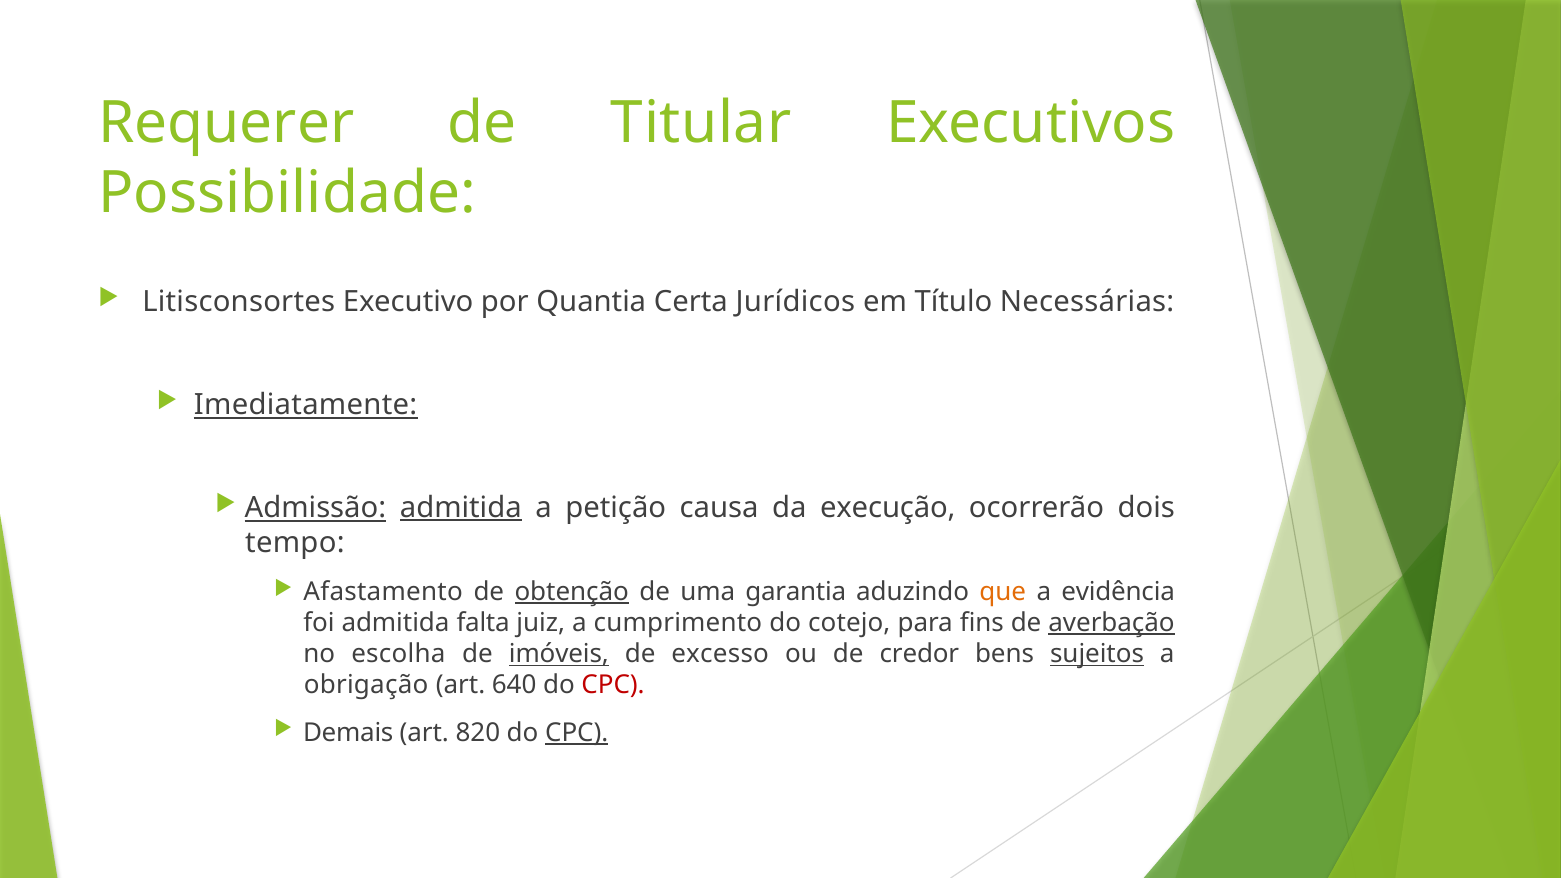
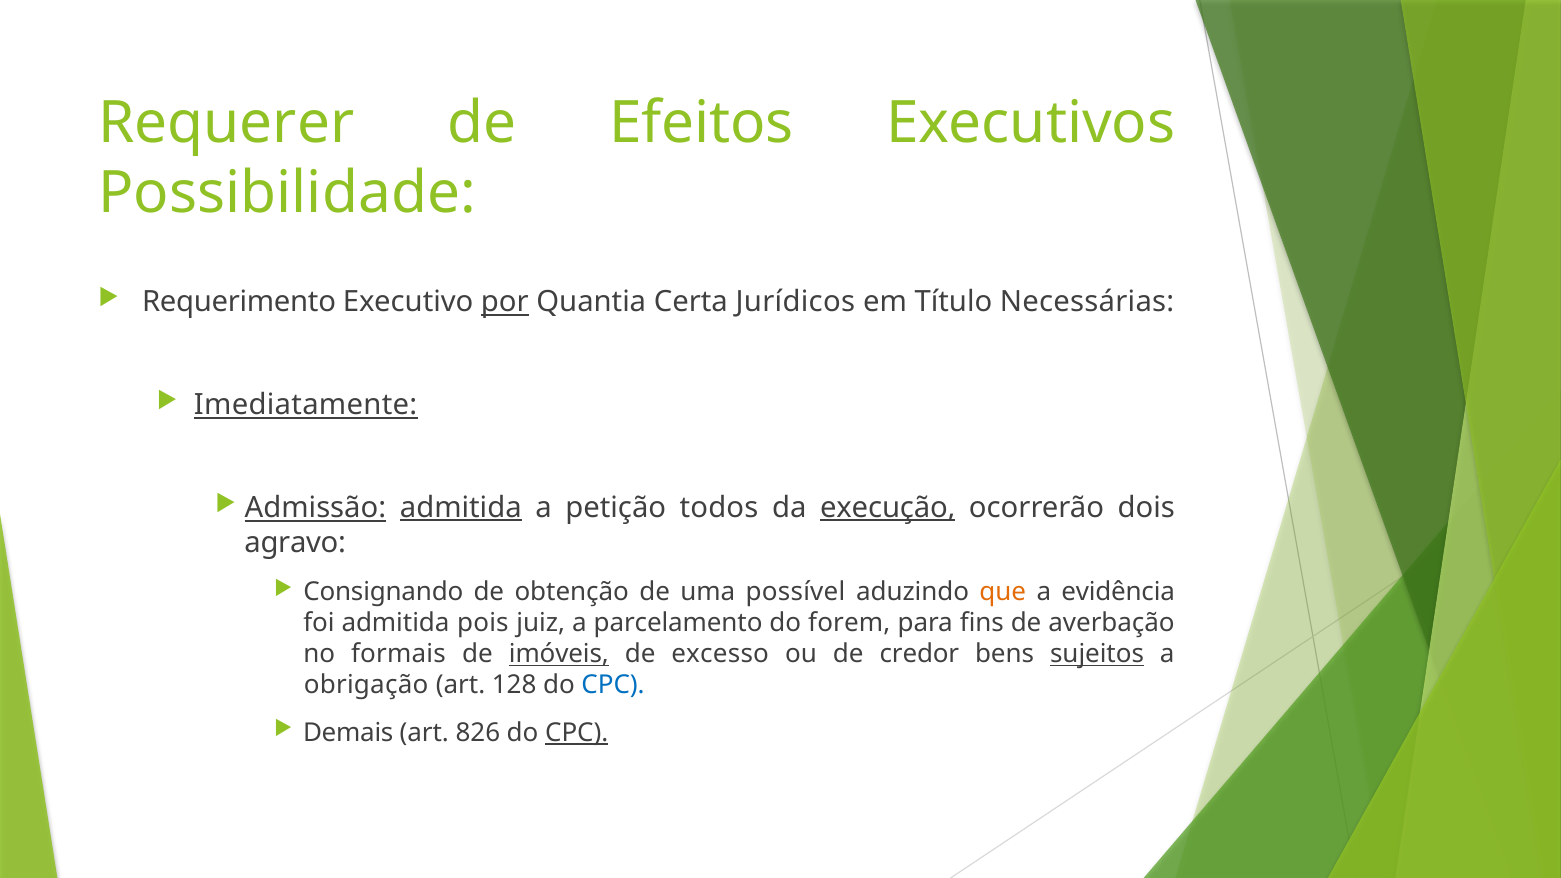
Titular: Titular -> Efeitos (702, 123)
Litisconsortes: Litisconsortes -> Requerimento (239, 302)
por underline: none -> present (505, 302)
causa: causa -> todos (719, 508)
execução underline: none -> present (888, 508)
tempo: tempo -> agravo (295, 543)
Afastamento: Afastamento -> Consignando (383, 592)
obtenção underline: present -> none (572, 592)
garantia: garantia -> possível (795, 592)
falta: falta -> pois (483, 623)
cumprimento: cumprimento -> parcelamento (678, 623)
cotejo: cotejo -> forem (849, 623)
averbação underline: present -> none (1112, 623)
escolha: escolha -> formais (398, 654)
640: 640 -> 128 (514, 685)
CPC colour: red -> blue (613, 685)
820: 820 -> 826 (478, 733)
